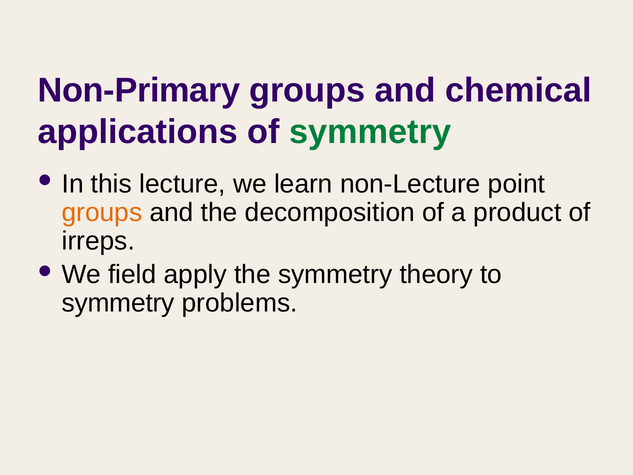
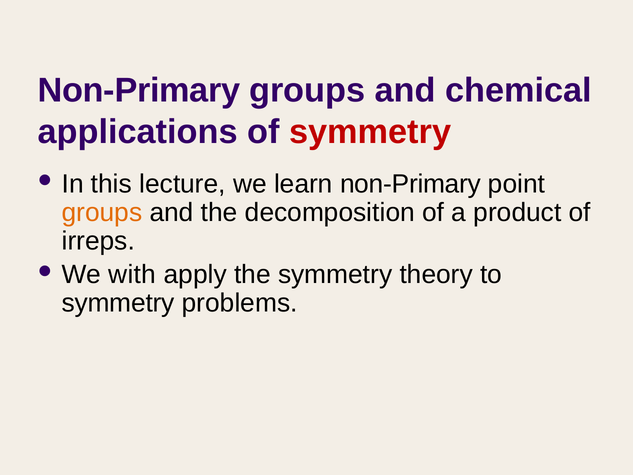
symmetry colour: green -> red (370, 132)
learn non-Lecture: non-Lecture -> non-Primary (410, 184)
field: field -> with (132, 274)
